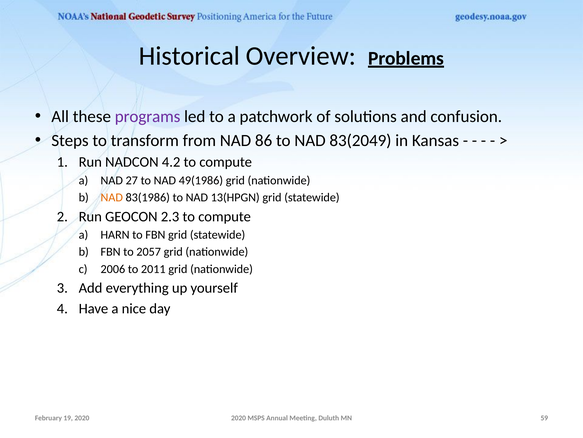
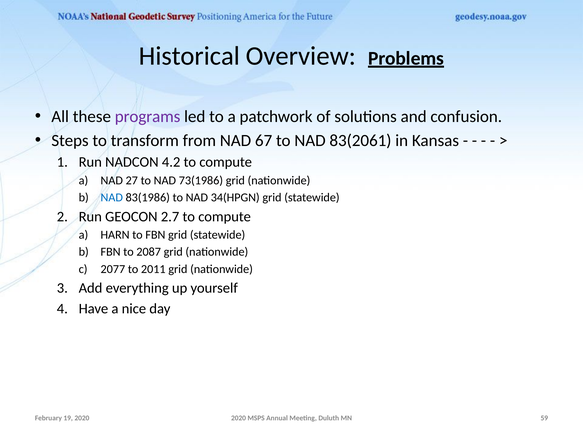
86: 86 -> 67 (264, 140)
83(2049: 83(2049 -> 83(2061 (360, 140)
49(1986: 49(1986 -> 73(1986 (201, 180)
NAD colour: orange -> blue (112, 197)
13(HPGN: 13(HPGN -> 34(HPGN (235, 197)
2.3: 2.3 -> 2.7 (170, 216)
2057: 2057 -> 2087 (149, 252)
2006: 2006 -> 2077 (113, 269)
